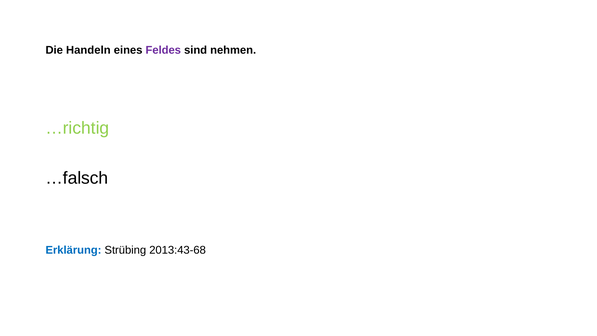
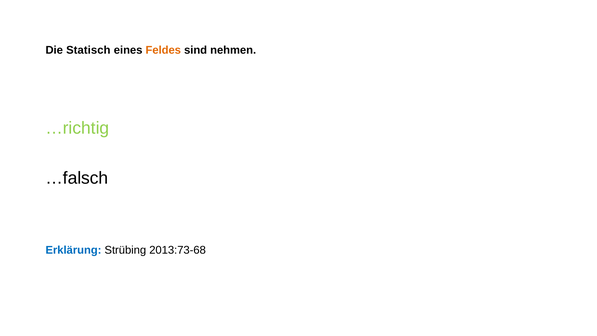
Handeln: Handeln -> Statisch (88, 50)
Feldes colour: purple -> orange (163, 50)
2013:43-68: 2013:43-68 -> 2013:73-68 (178, 250)
